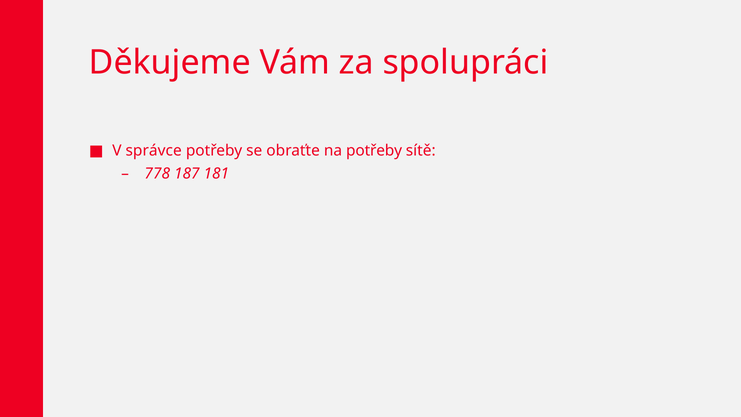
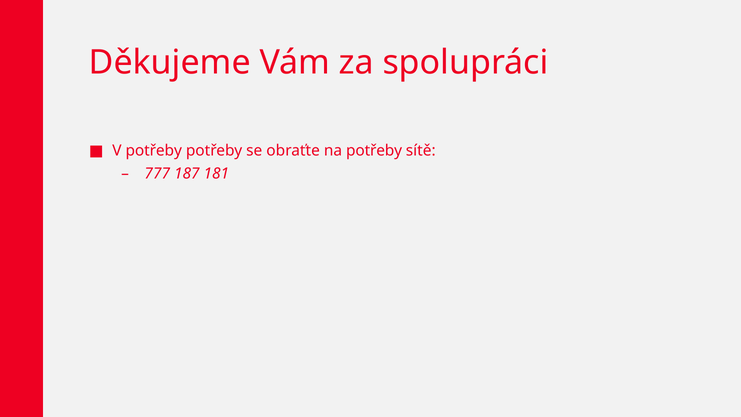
V správce: správce -> potřeby (154, 151)
778: 778 -> 777 (157, 173)
